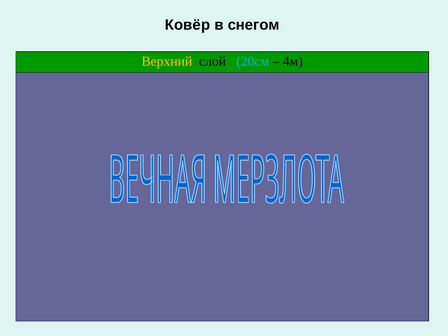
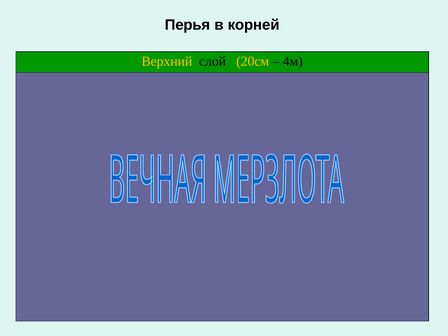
Ковёр: Ковёр -> Перья (188, 25)
снегом: снегом -> корней (254, 25)
20см colour: light blue -> yellow (253, 61)
